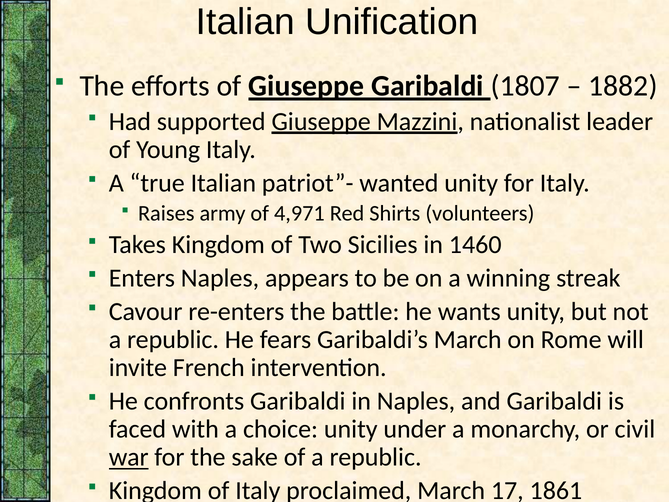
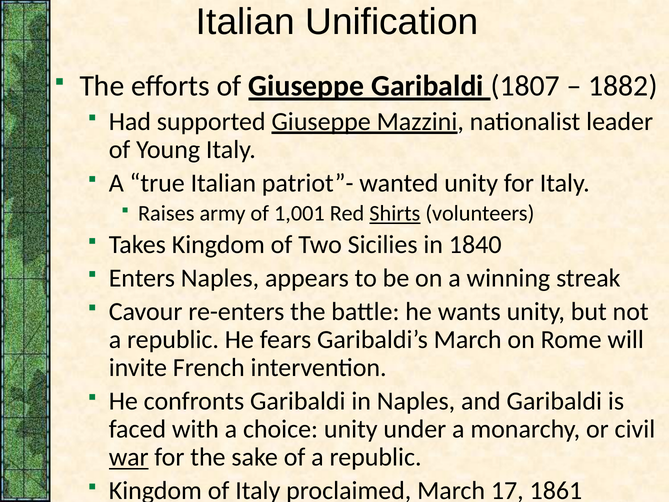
4,971: 4,971 -> 1,001 (299, 213)
Shirts underline: none -> present (395, 213)
1460: 1460 -> 1840 (475, 245)
